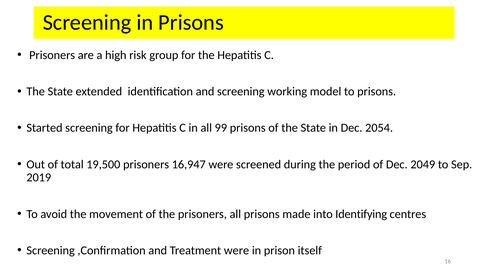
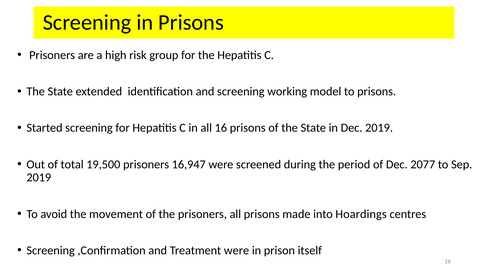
all 99: 99 -> 16 (221, 128)
Dec 2054: 2054 -> 2019 (379, 128)
2049: 2049 -> 2077 (423, 165)
Identifying: Identifying -> Hoardings (361, 214)
